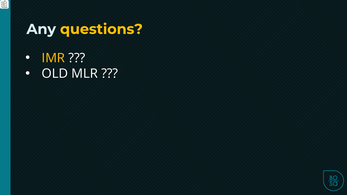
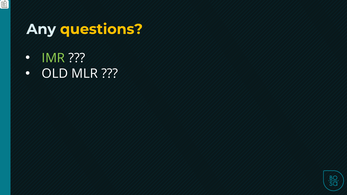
IMR colour: yellow -> light green (53, 58)
